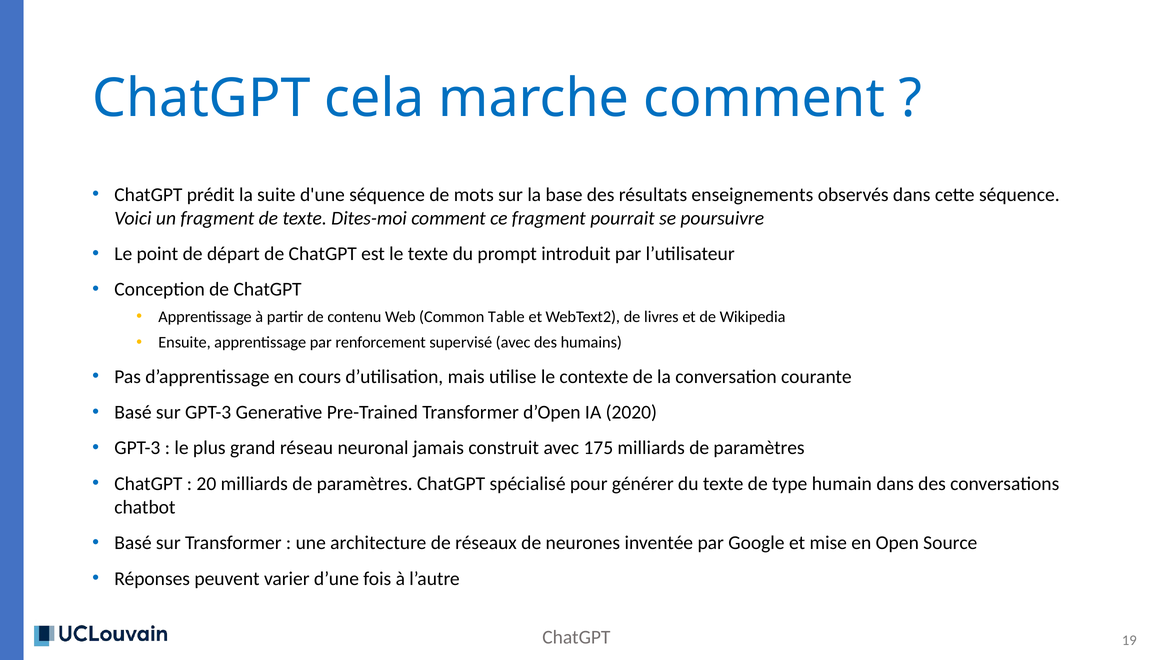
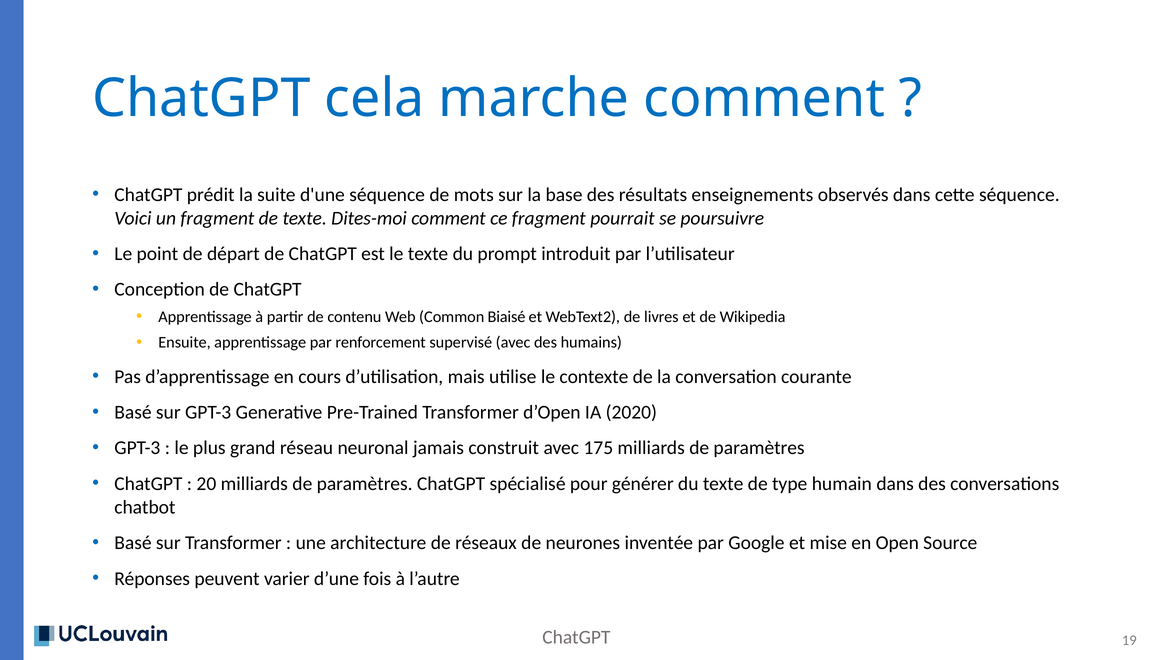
Table: Table -> Biaisé (506, 317)
